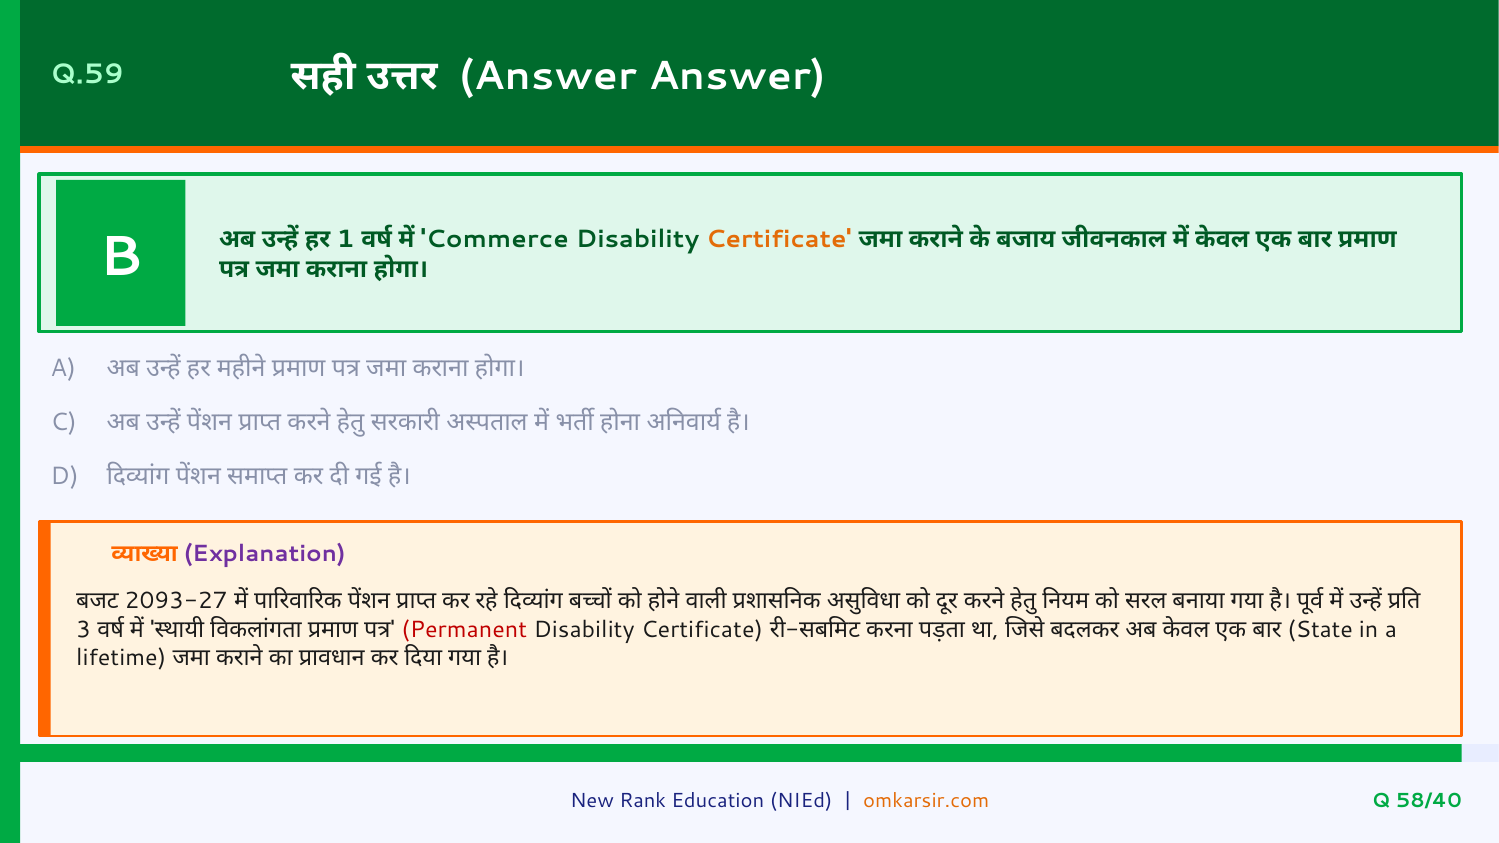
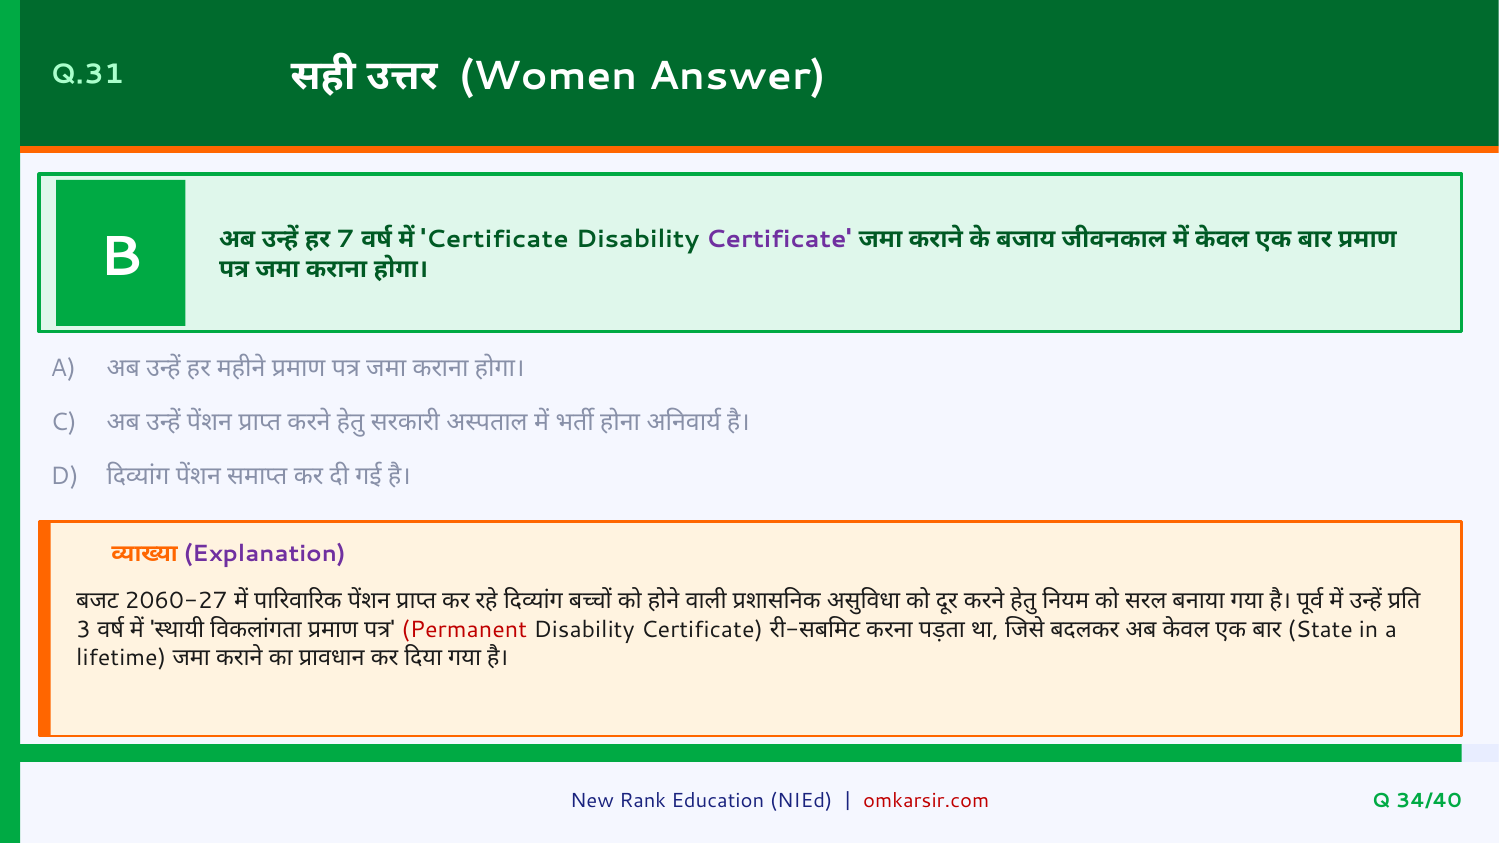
Q.59: Q.59 -> Q.31 (87, 74)
Answer: Answer -> Women (548, 76)
1: 1 -> 7 (346, 240)
Commerce: Commerce -> Certificate (495, 240)
Certificate colour: orange -> purple (779, 240)
2093-27: 2093-27 -> 2060-27 (176, 601)
omkarsir.com colour: orange -> red (926, 801)
58/40: 58/40 -> 34/40 (1429, 801)
